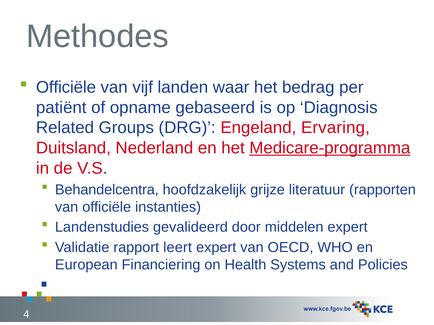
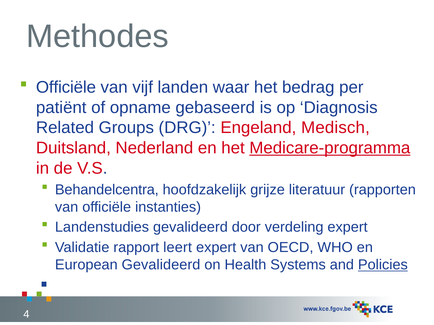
Ervaring: Ervaring -> Medisch (335, 128)
middelen: middelen -> verdeling (294, 228)
European Financiering: Financiering -> Gevalideerd (161, 265)
Policies underline: none -> present (383, 265)
